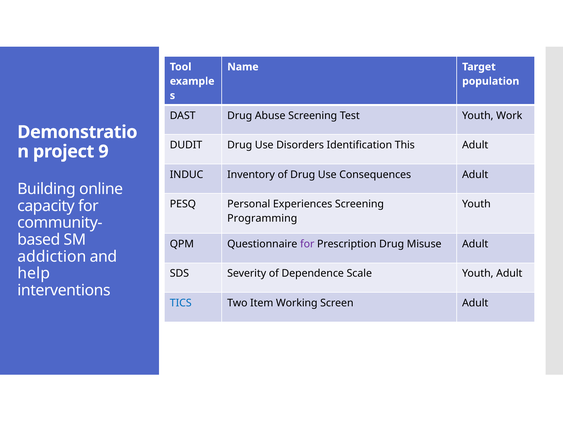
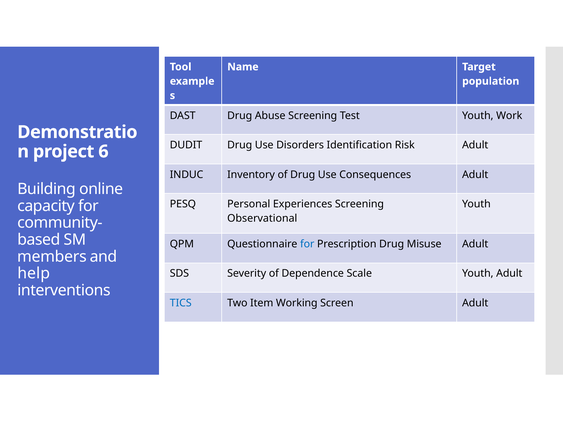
This: This -> Risk (405, 145)
9: 9 -> 6 (103, 152)
Programming: Programming -> Observational (262, 219)
for colour: purple -> blue (307, 244)
addiction: addiction -> members (52, 257)
